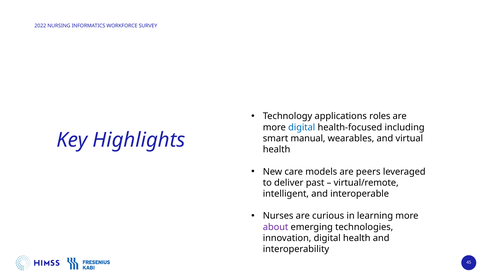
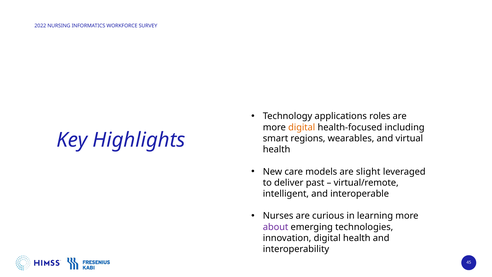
digital colour: blue -> orange (302, 127)
manual: manual -> regions (308, 138)
peers: peers -> slight (368, 171)
